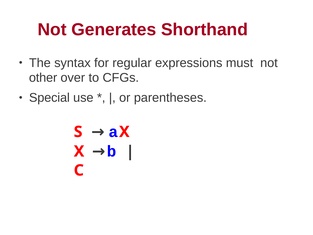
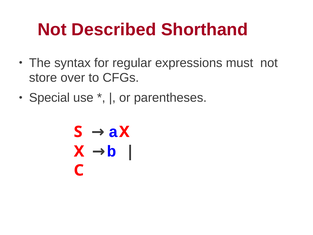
Generates: Generates -> Described (114, 30)
other: other -> store (43, 78)
